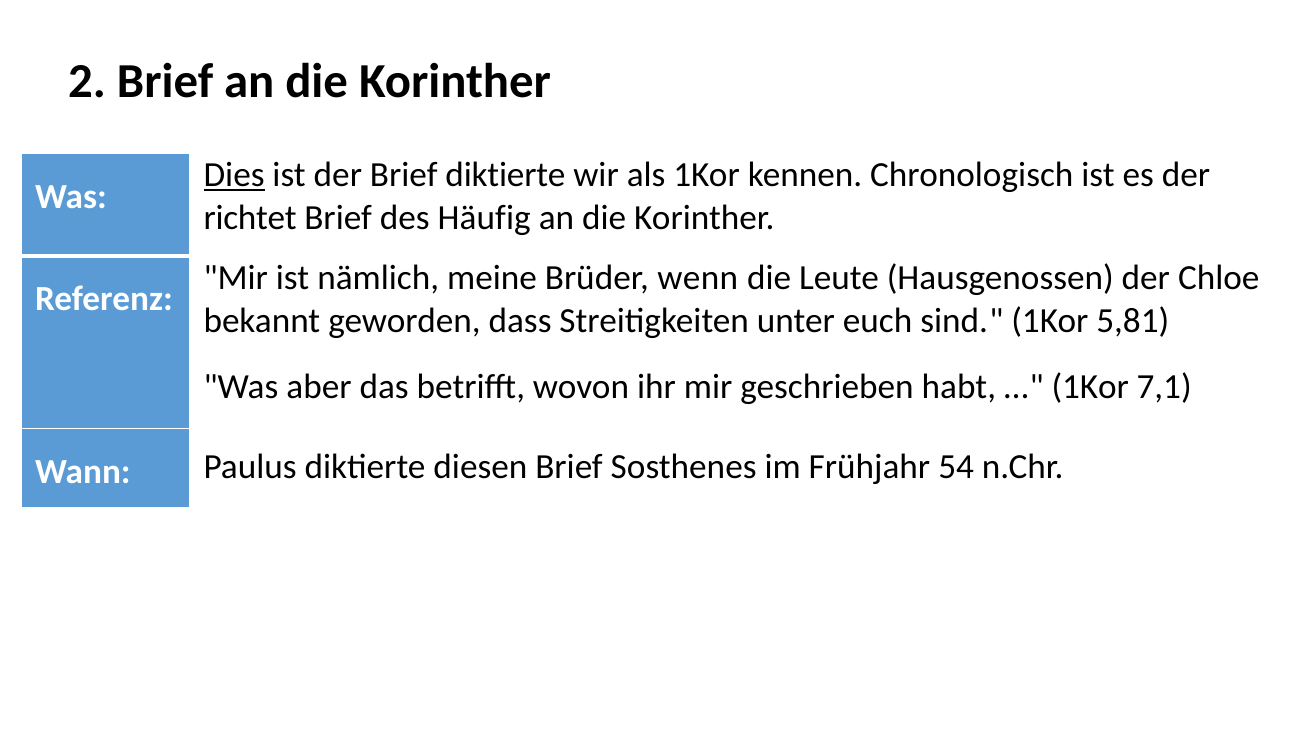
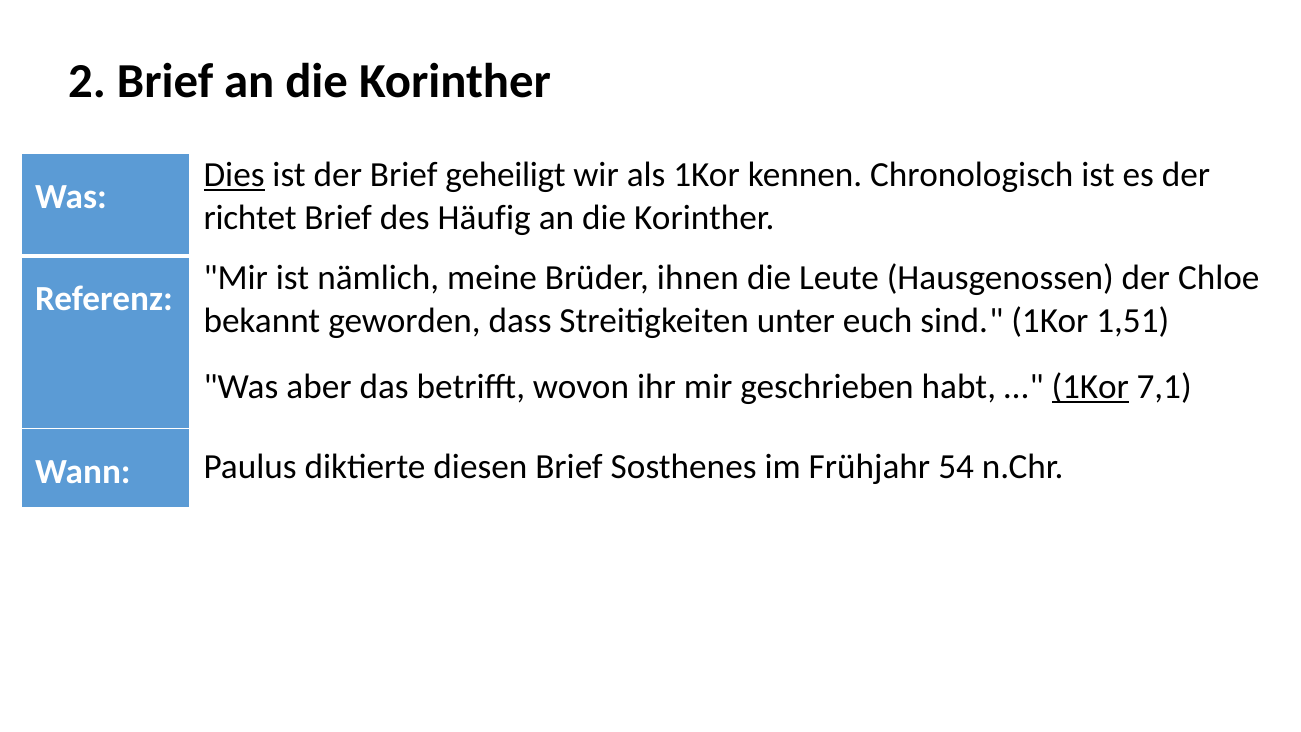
Brief diktierte: diktierte -> geheiligt (506, 175)
wenn: wenn -> ihnen (698, 278)
5,81: 5,81 -> 1,51 (1133, 321)
1Kor underline: none -> present (1090, 387)
